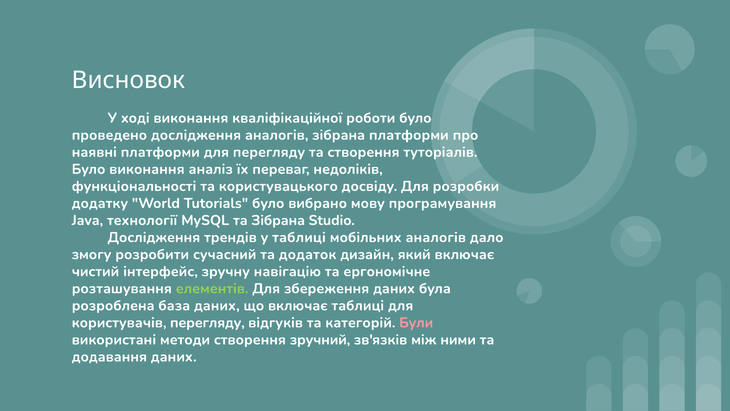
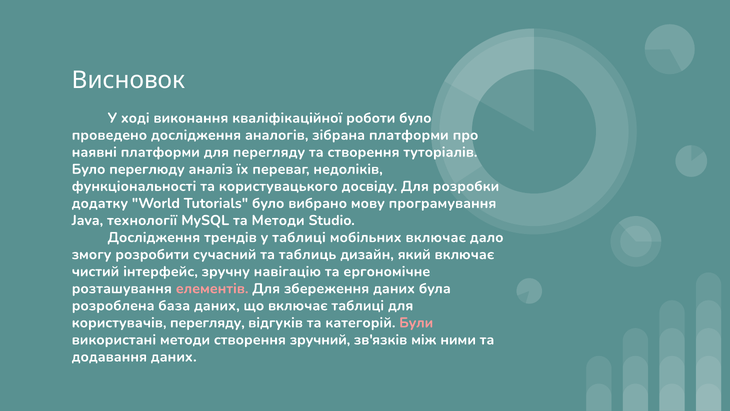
Було виконання: виконання -> переглюду (147, 169)
та Зібрана: Зібрана -> Методи (278, 220)
мобільних аналогів: аналогів -> включає (436, 237)
додаток: додаток -> таблиць (308, 254)
елементів colour: light green -> pink (212, 288)
